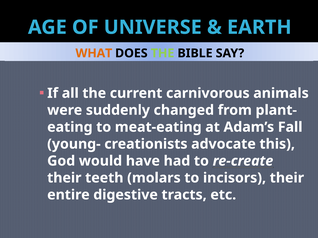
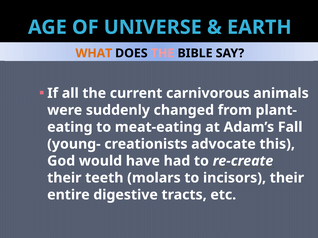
THE colour: light green -> pink (163, 53)
